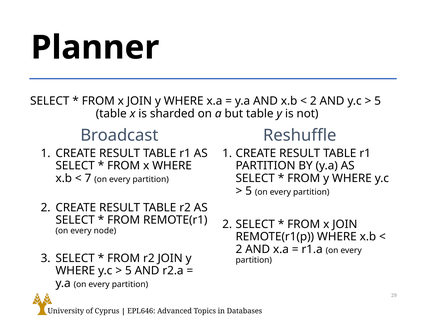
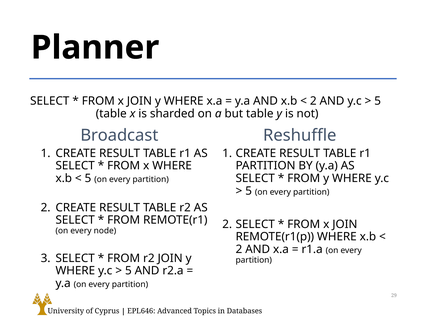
7: 7 -> 5 (88, 179)
